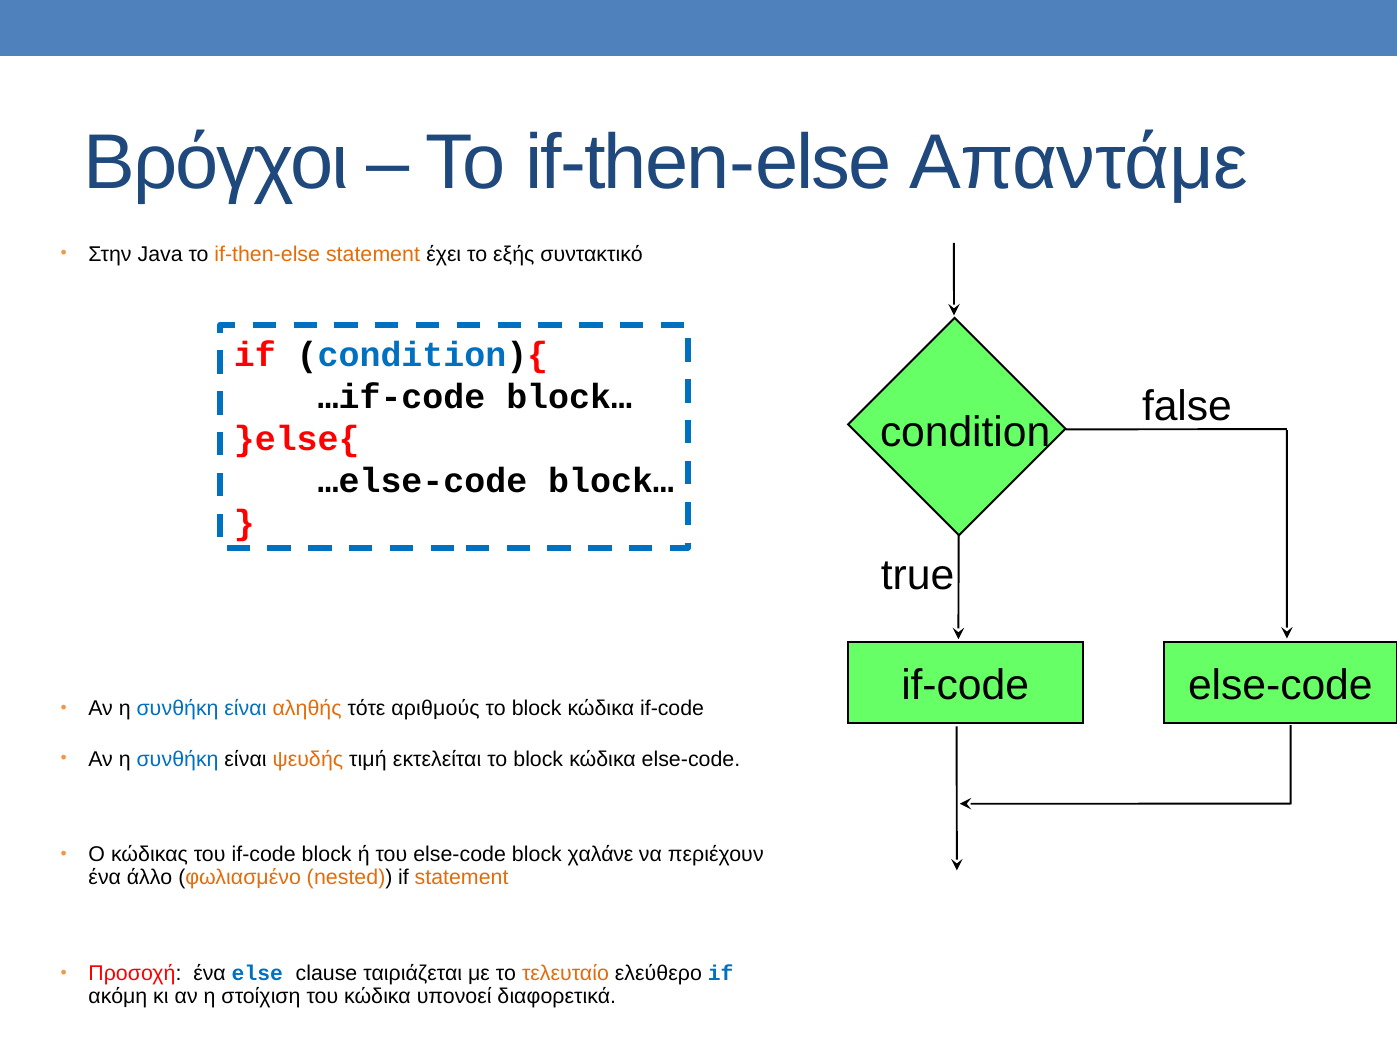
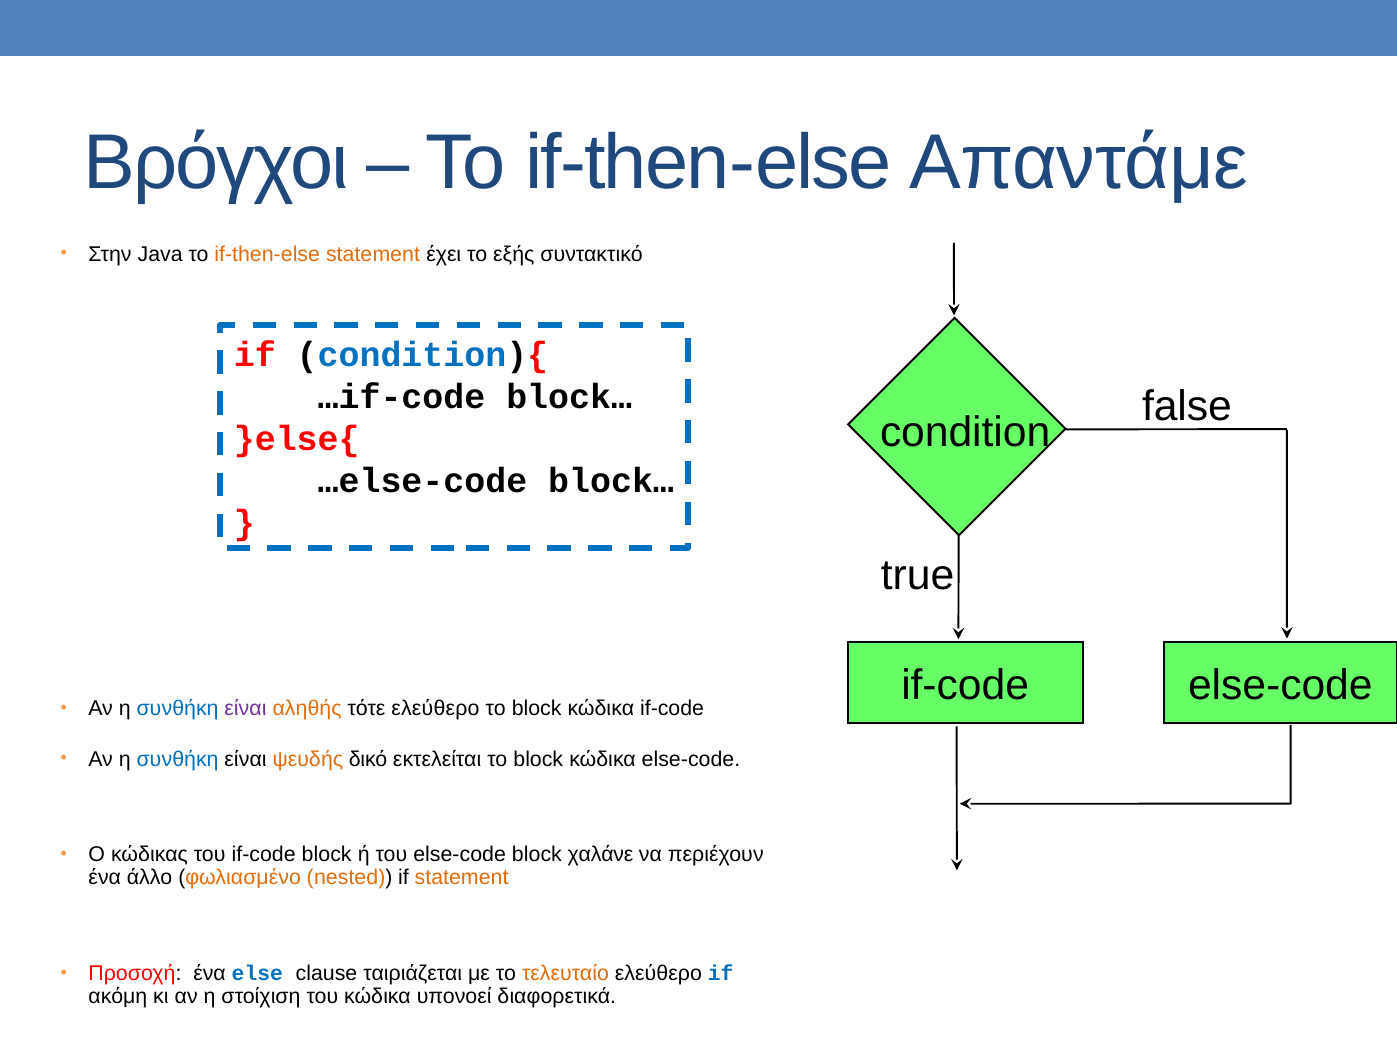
είναι colour: blue -> purple (245, 709)
τότε αριθμούς: αριθμούς -> ελεύθερο (435, 709)
τιμή: τιμή -> δικό (368, 759)
